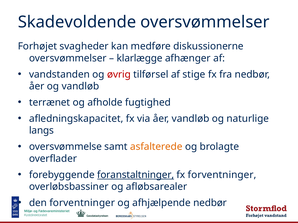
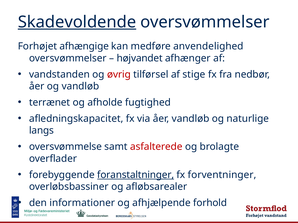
Skadevoldende underline: none -> present (77, 22)
svagheder: svagheder -> afhængige (84, 46)
diskussionerne: diskussionerne -> anvendelighed (208, 46)
klarlægge: klarlægge -> højvandet (140, 58)
asfalterede colour: orange -> red (156, 147)
den forventninger: forventninger -> informationer (82, 203)
afhjælpende nedbør: nedbør -> forhold (210, 203)
